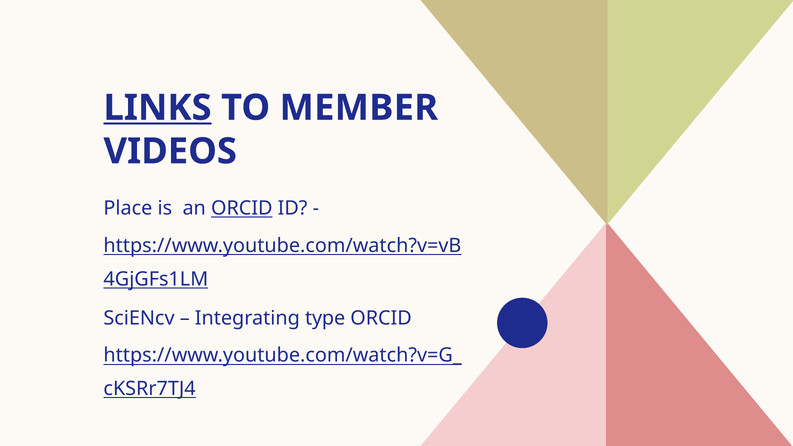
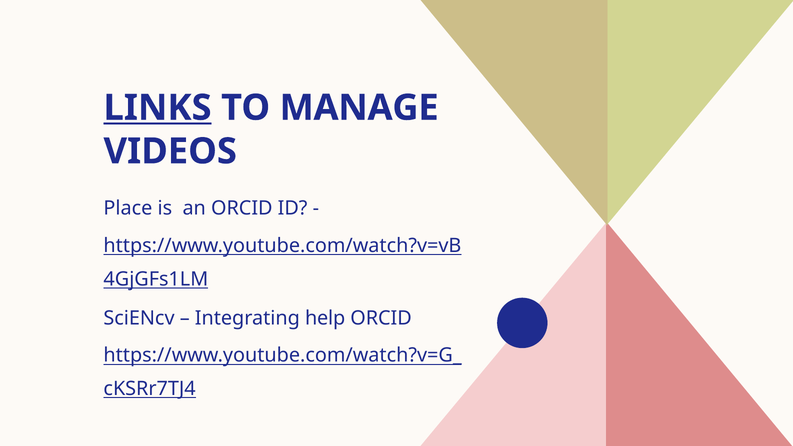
MEMBER: MEMBER -> MANAGE (359, 108)
ORCID underline: present -> none (242, 208)
type: type -> help (325, 318)
